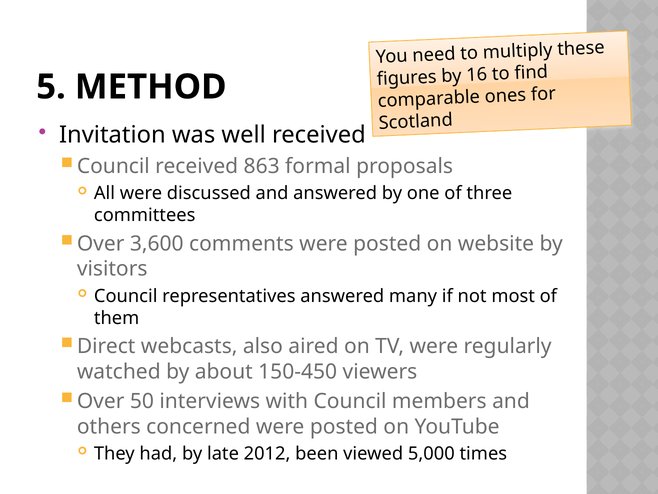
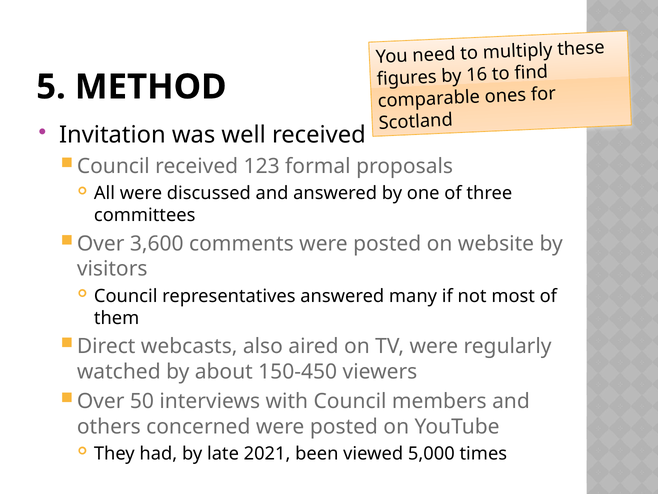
863: 863 -> 123 (262, 166)
2012: 2012 -> 2021 (267, 453)
